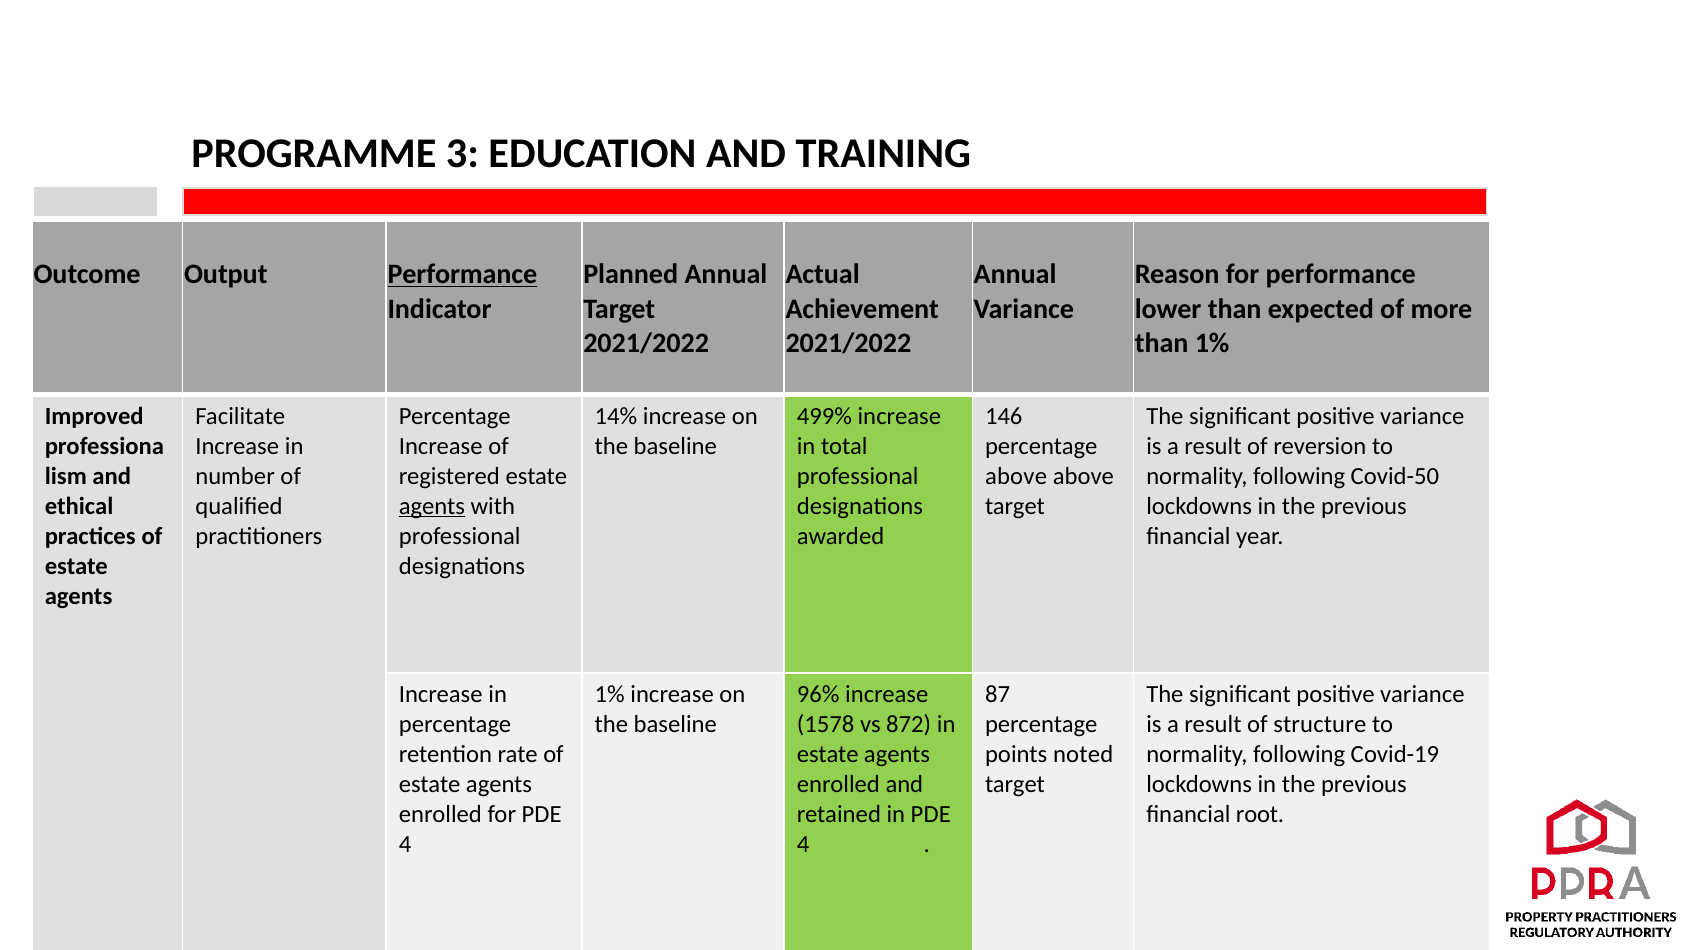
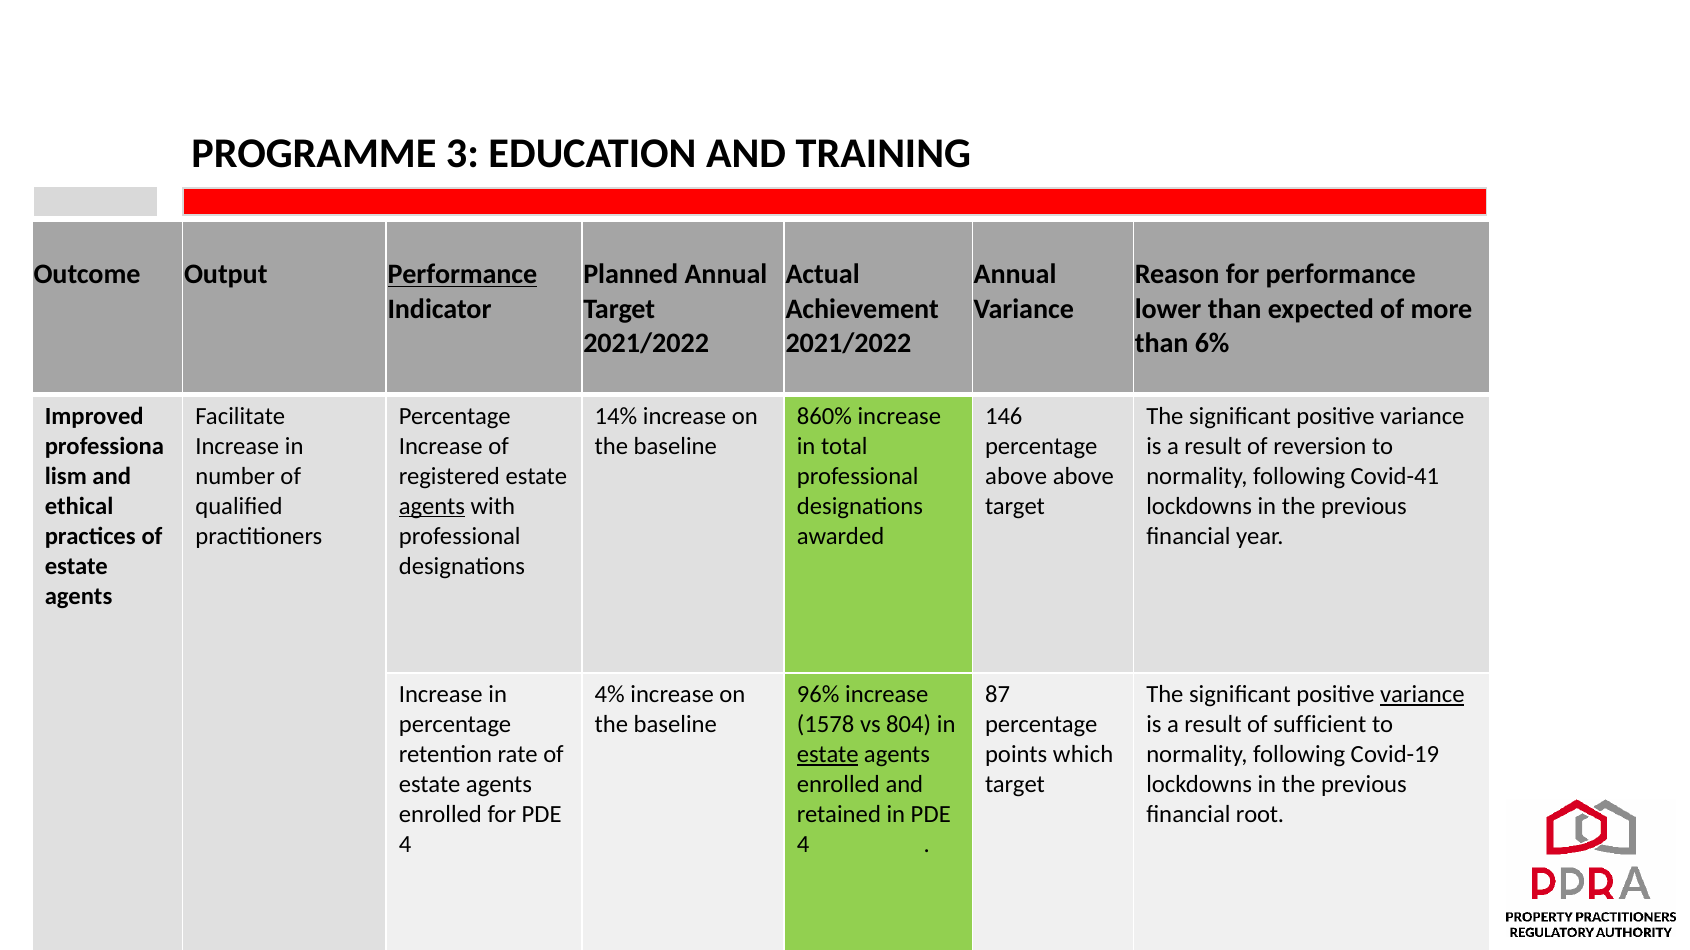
than 1%: 1% -> 6% (1212, 344)
499%: 499% -> 860% (824, 417)
Covid-50: Covid-50 -> Covid-41 (1395, 477)
1%: 1% -> 4% (610, 695)
variance underline: none -> present (1422, 695)
872: 872 -> 804 (909, 725)
structure: structure -> sufficient (1320, 725)
estate underline: none -> present (828, 755)
noted: noted -> which (1083, 755)
